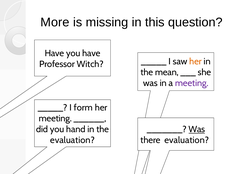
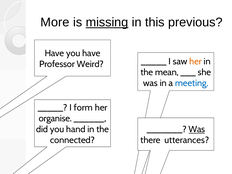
missing underline: none -> present (107, 22)
question: question -> previous (195, 22)
Witch: Witch -> Weird (90, 64)
meeting colour: purple -> blue (192, 83)
meeting: meeting -> organise (55, 118)
evaluation: evaluation -> connected (72, 140)
there evaluation: evaluation -> utterances (187, 140)
